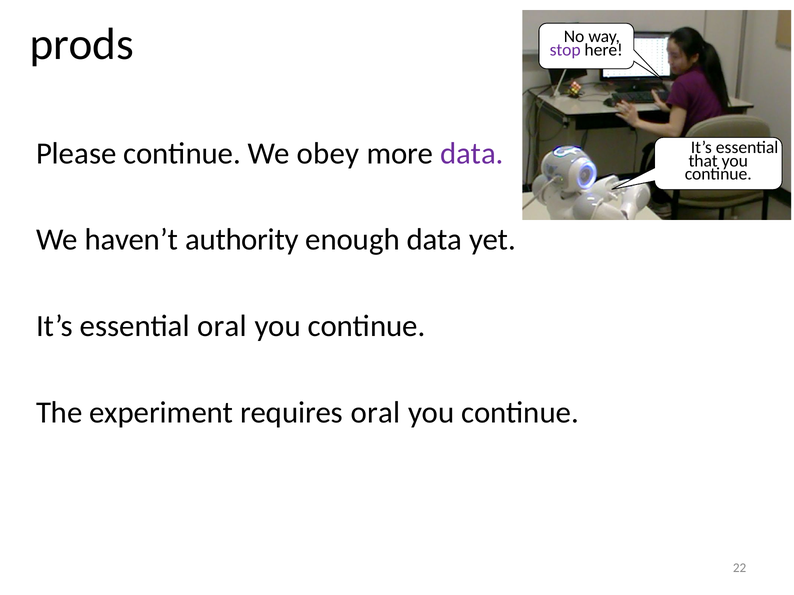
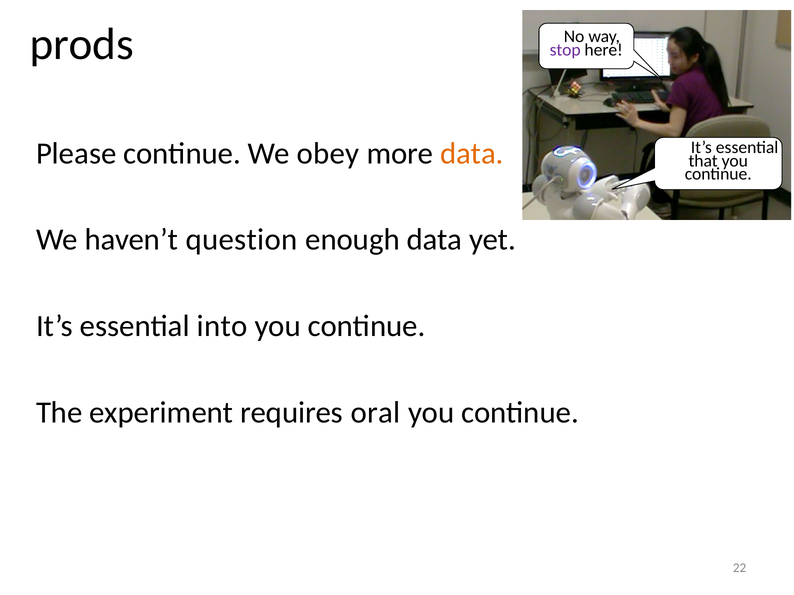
data colour: purple -> orange (472, 153)
authority: authority -> question (242, 240)
essential oral: oral -> into (222, 327)
